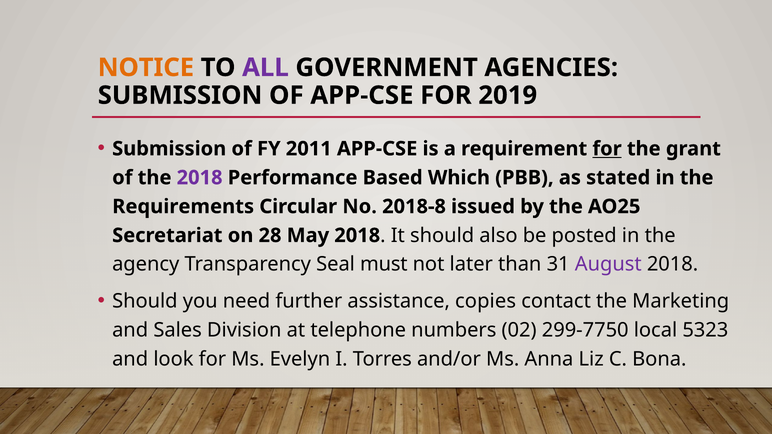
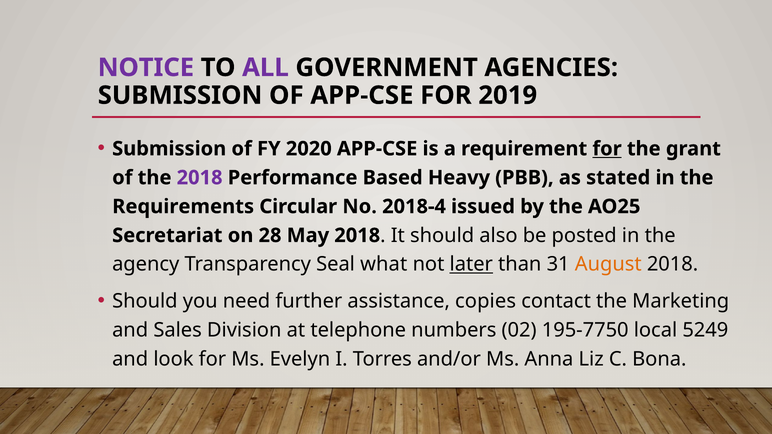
NOTICE colour: orange -> purple (146, 68)
2011: 2011 -> 2020 (309, 149)
Which: Which -> Heavy (459, 178)
2018-8: 2018-8 -> 2018-4 (414, 207)
must: must -> what (384, 265)
later underline: none -> present (471, 265)
August colour: purple -> orange (608, 265)
299-7750: 299-7750 -> 195-7750 (585, 330)
5323: 5323 -> 5249 (705, 330)
